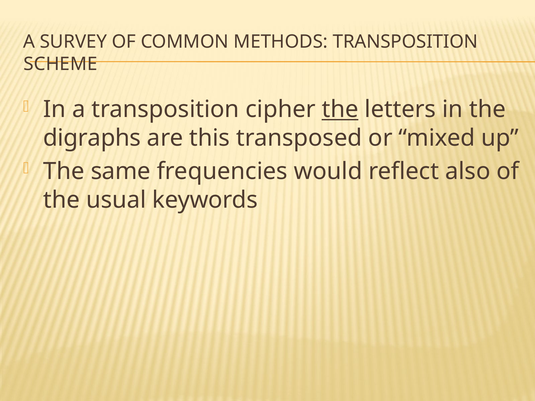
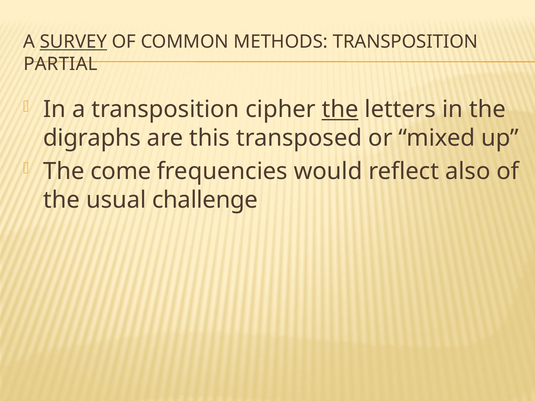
SURVEY underline: none -> present (73, 42)
SCHEME: SCHEME -> PARTIAL (60, 64)
same: same -> come (121, 171)
keywords: keywords -> challenge (205, 200)
